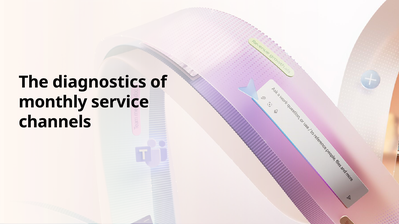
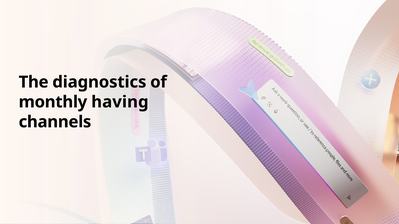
service: service -> having (120, 102)
